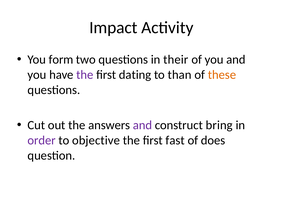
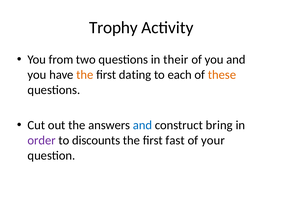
Impact: Impact -> Trophy (113, 27)
form: form -> from (61, 59)
the colour: purple -> orange (85, 74)
than: than -> each (180, 74)
and colour: purple -> blue (142, 125)
objective: objective -> discounts (96, 140)
does: does -> your (213, 140)
